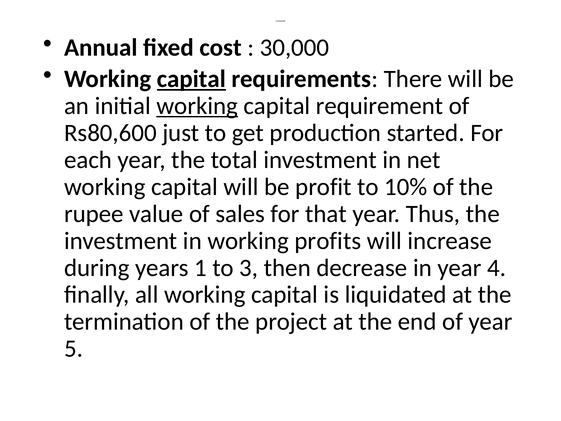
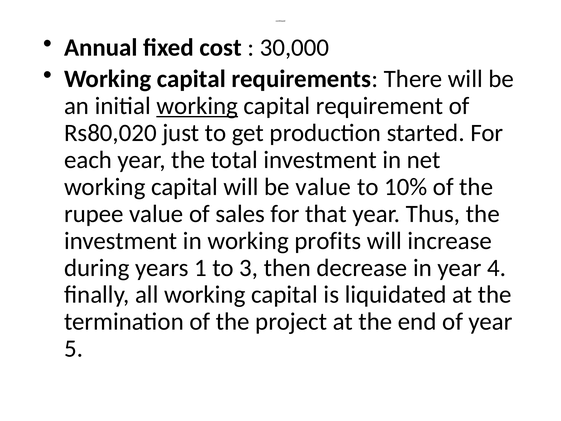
capital underline: present -> none (191, 79)
Rs80,600: Rs80,600 -> Rs80,020 (110, 133)
be profit: profit -> value (323, 187)
